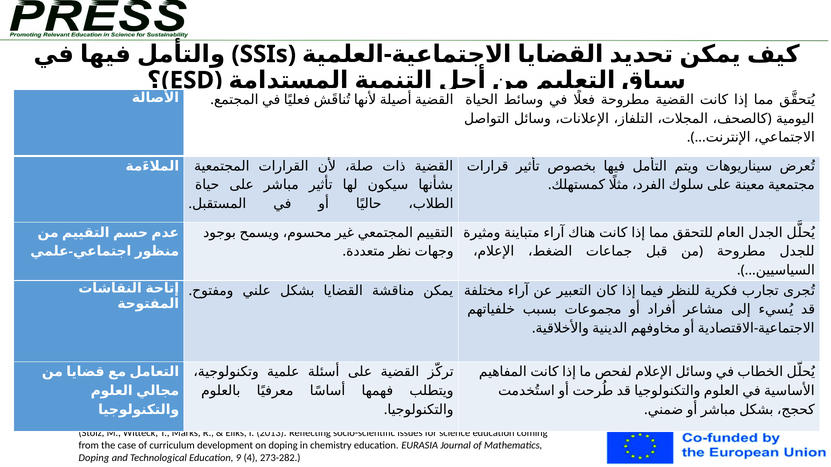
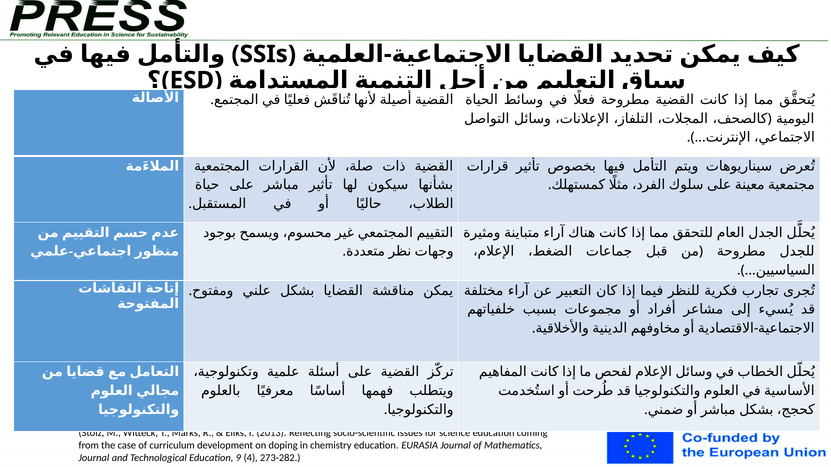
Doping: Doping -> Journal (94, 458)
